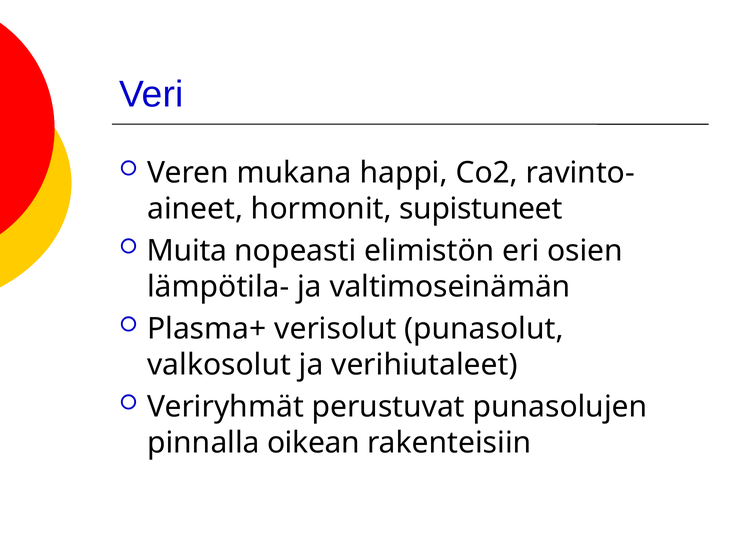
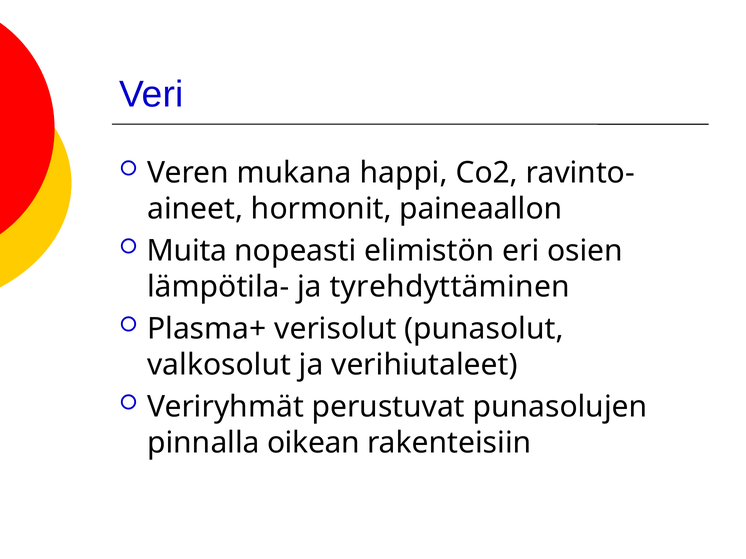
supistuneet: supistuneet -> paineaallon (481, 209)
valtimoseinämän: valtimoseinämän -> tyrehdyttäminen (450, 287)
